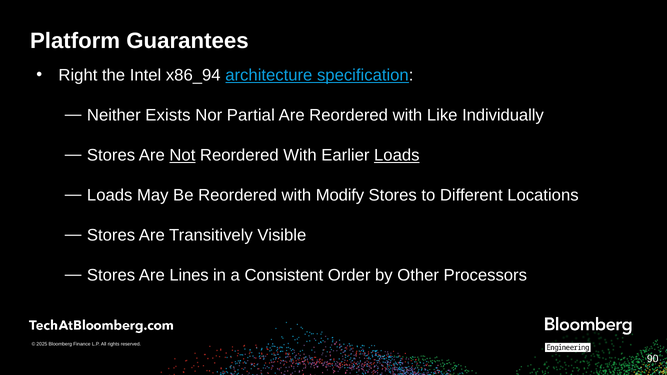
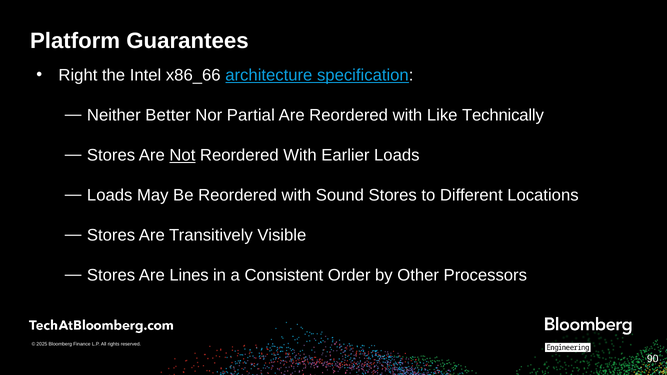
x86_94: x86_94 -> x86_66 (193, 75)
Exists: Exists -> Better (168, 115)
Individually: Individually -> Technically (503, 115)
Loads underline: present -> none (397, 155)
Modify: Modify -> Sound (340, 195)
